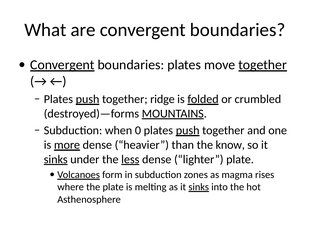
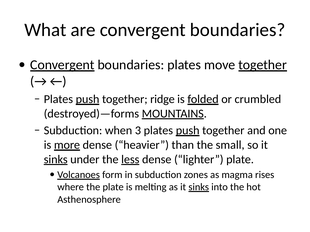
0: 0 -> 3 (138, 131)
know: know -> small (230, 145)
